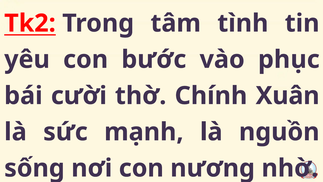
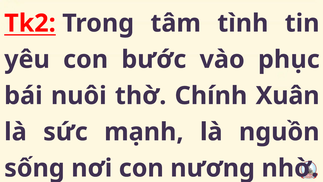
cười: cười -> nuôi (79, 96)
